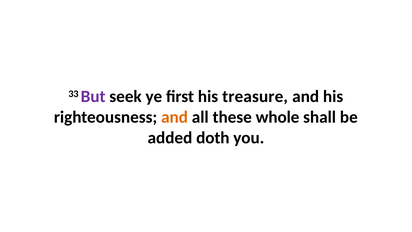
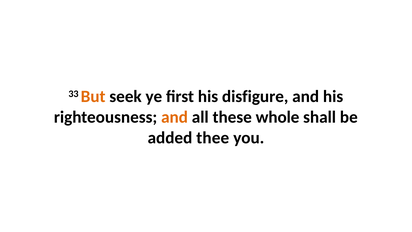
But colour: purple -> orange (93, 96)
treasure: treasure -> disfigure (255, 96)
doth: doth -> thee (213, 138)
